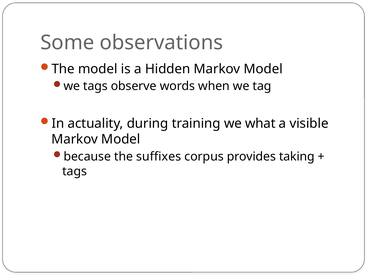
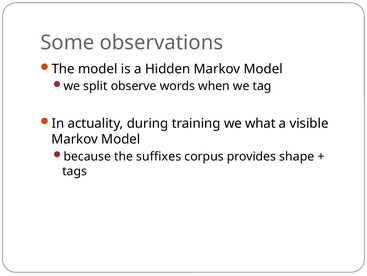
we tags: tags -> split (95, 86)
taking: taking -> shape (297, 156)
